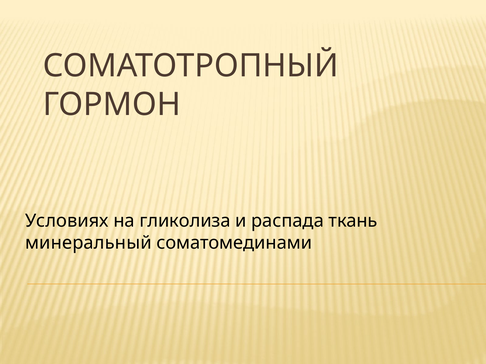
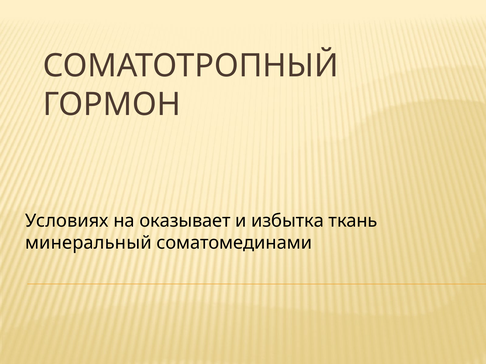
гликолиза: гликолиза -> оказывает (185, 221)
распада: распада -> избытка (288, 221)
